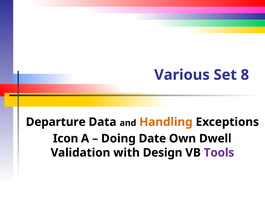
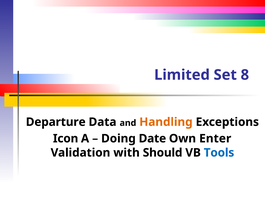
Various: Various -> Limited (182, 75)
Dwell: Dwell -> Enter (215, 138)
Design: Design -> Should (163, 152)
Tools colour: purple -> blue (219, 152)
